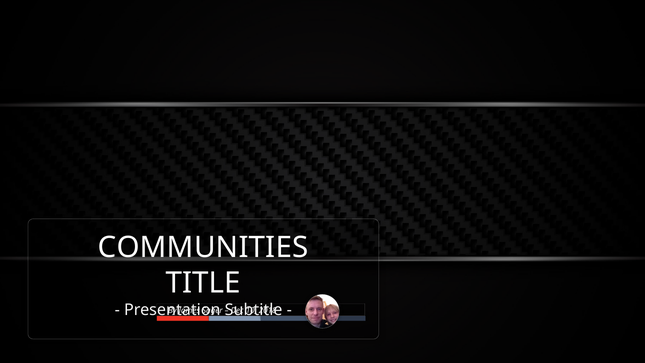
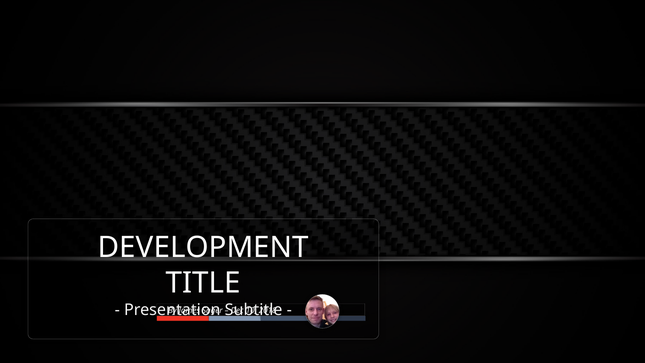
COMMUNITIES: COMMUNITIES -> DEVELOPMENT (203, 248)
